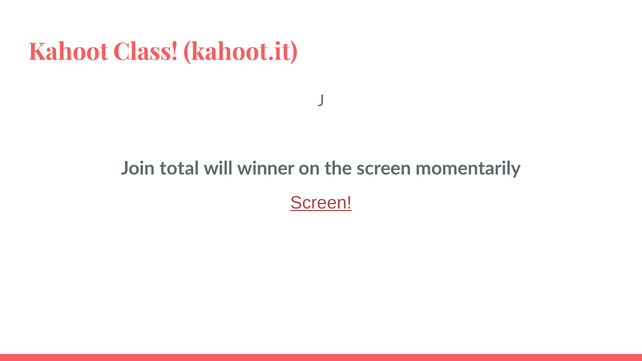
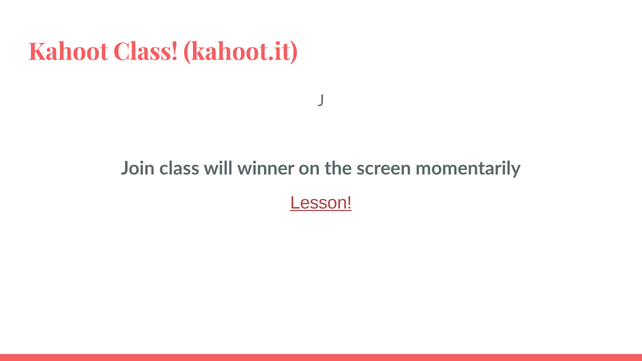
Join total: total -> class (179, 169)
Screen: Screen -> Lesson (321, 203)
